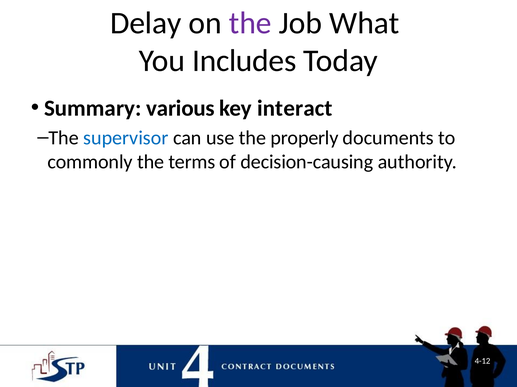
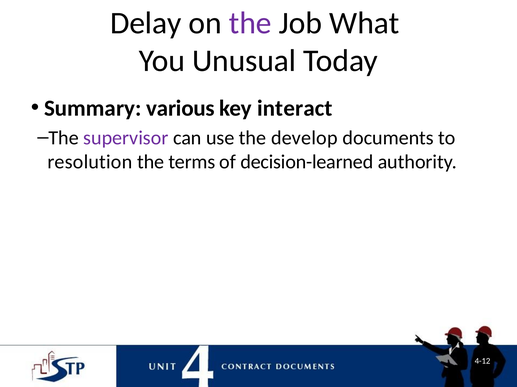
Includes: Includes -> Unusual (244, 61)
supervisor colour: blue -> purple (126, 138)
properly: properly -> develop (304, 138)
commonly: commonly -> resolution (90, 162)
decision-causing: decision-causing -> decision-learned (307, 162)
